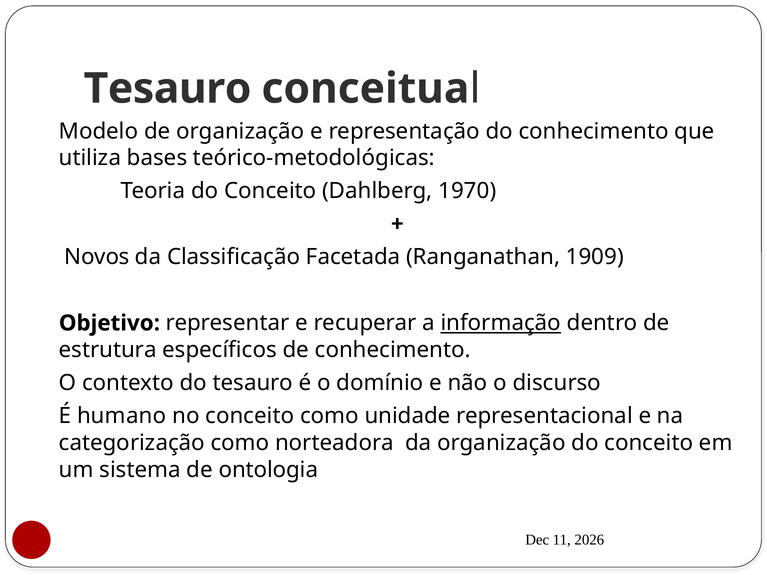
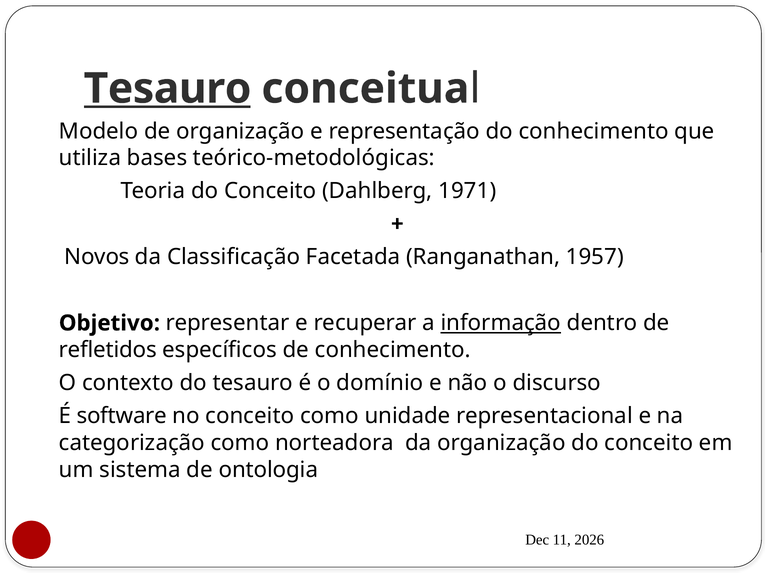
Tesauro underline: none -> present (168, 89)
1970: 1970 -> 1971 (467, 191)
1909: 1909 -> 1957 (595, 257)
estrutura: estrutura -> refletidos (108, 350)
humano: humano -> software (122, 416)
